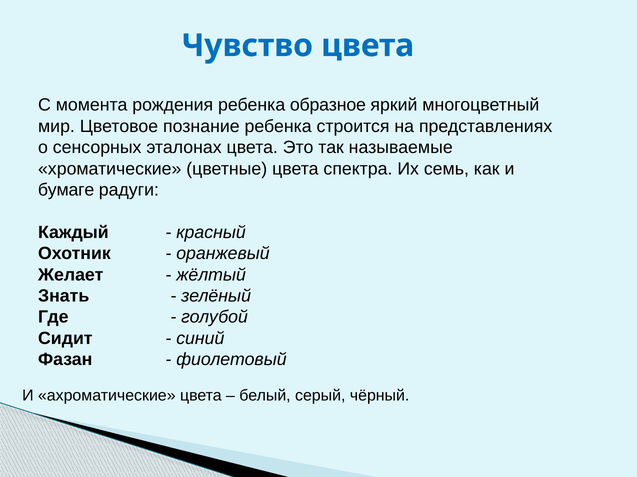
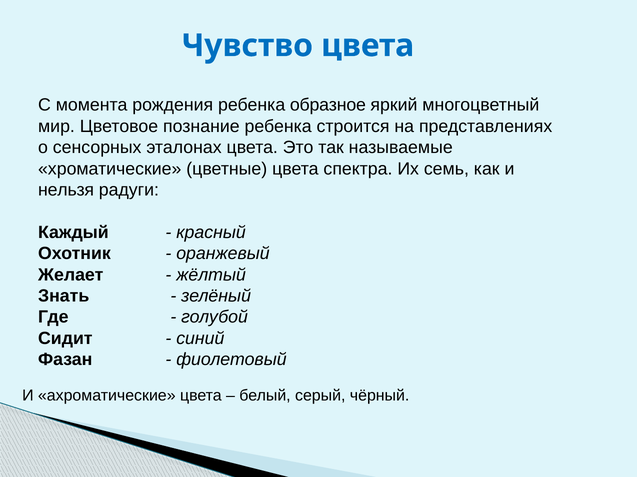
бумаге: бумаге -> нельзя (66, 190)
